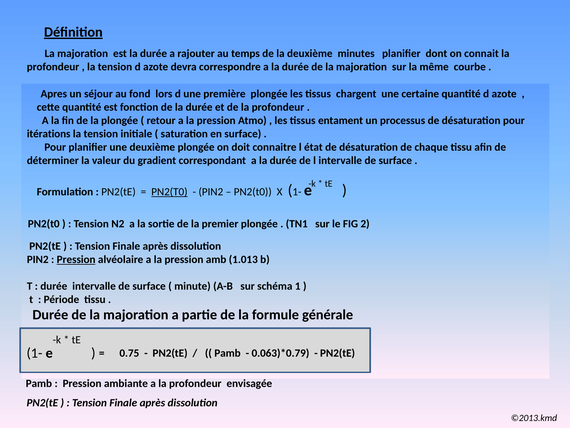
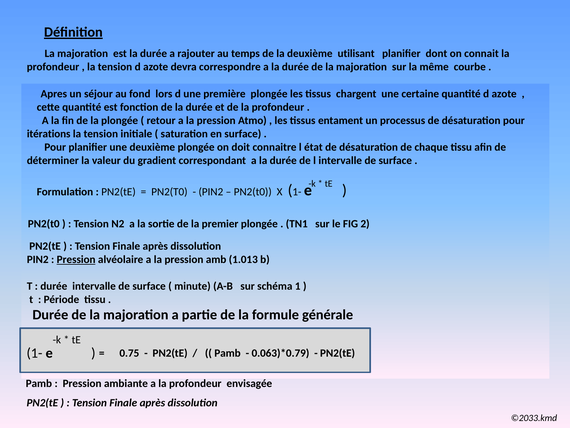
minutes: minutes -> utilisant (356, 53)
PN2(T0 underline: present -> none (169, 192)
©2013.kmd: ©2013.kmd -> ©2033.kmd (534, 418)
